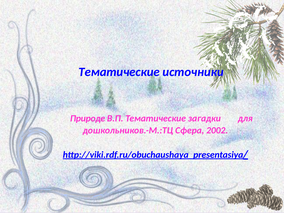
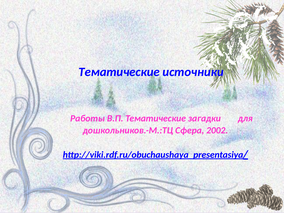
Природе: Природе -> Работы (88, 118)
